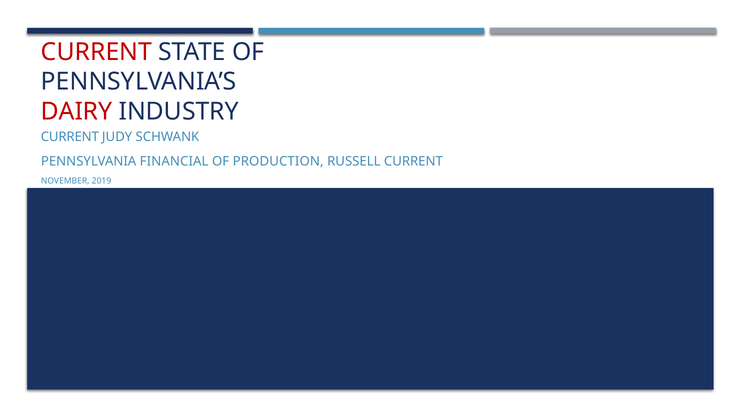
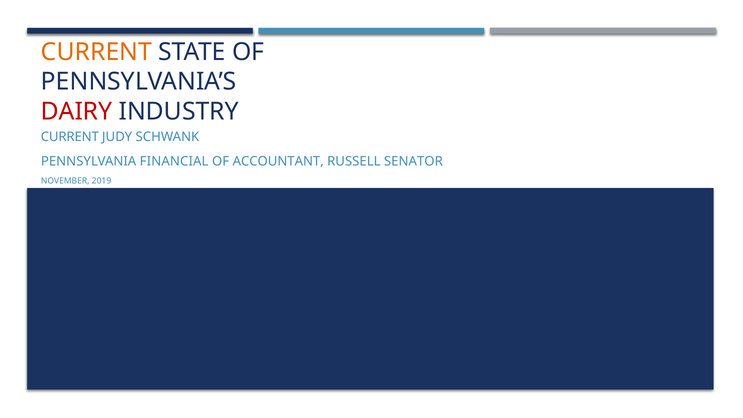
CURRENT colour: red -> orange (96, 52)
PRODUCTION: PRODUCTION -> ACCOUNTANT (278, 161)
RUSSELL CURRENT: CURRENT -> SENATOR (413, 161)
